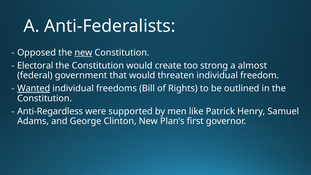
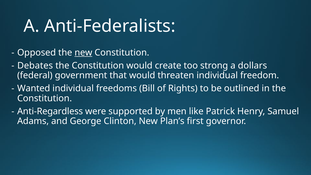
Electoral: Electoral -> Debates (35, 66)
almost: almost -> dollars (252, 66)
Wanted underline: present -> none (34, 88)
